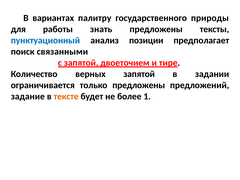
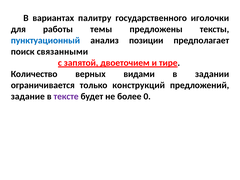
природы: природы -> иголочки (210, 18)
знать: знать -> темы (101, 29)
верных запятой: запятой -> видами (139, 74)
только предложены: предложены -> конструкций (139, 85)
тексте colour: orange -> purple (66, 96)
1: 1 -> 0 (147, 96)
